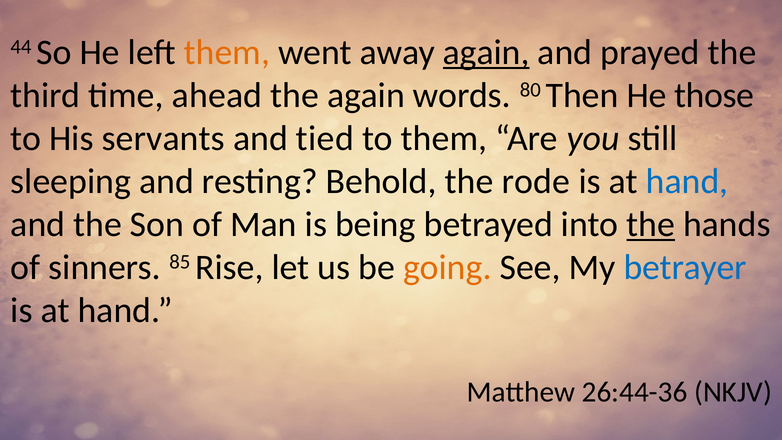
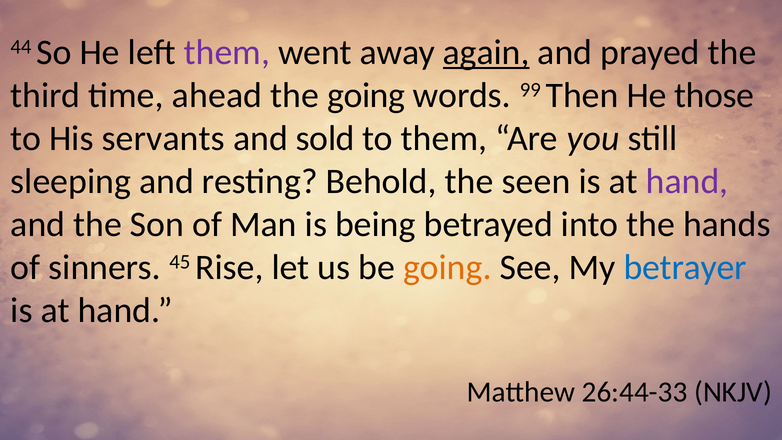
them colour: orange -> purple (227, 52)
the again: again -> going (366, 95)
80: 80 -> 99 (530, 90)
tied: tied -> sold (325, 138)
rode: rode -> seen (536, 181)
hand colour: blue -> purple (687, 181)
the underline: present -> none (651, 224)
85: 85 -> 45 (180, 262)
26:44-36: 26:44-36 -> 26:44-33 (635, 392)
